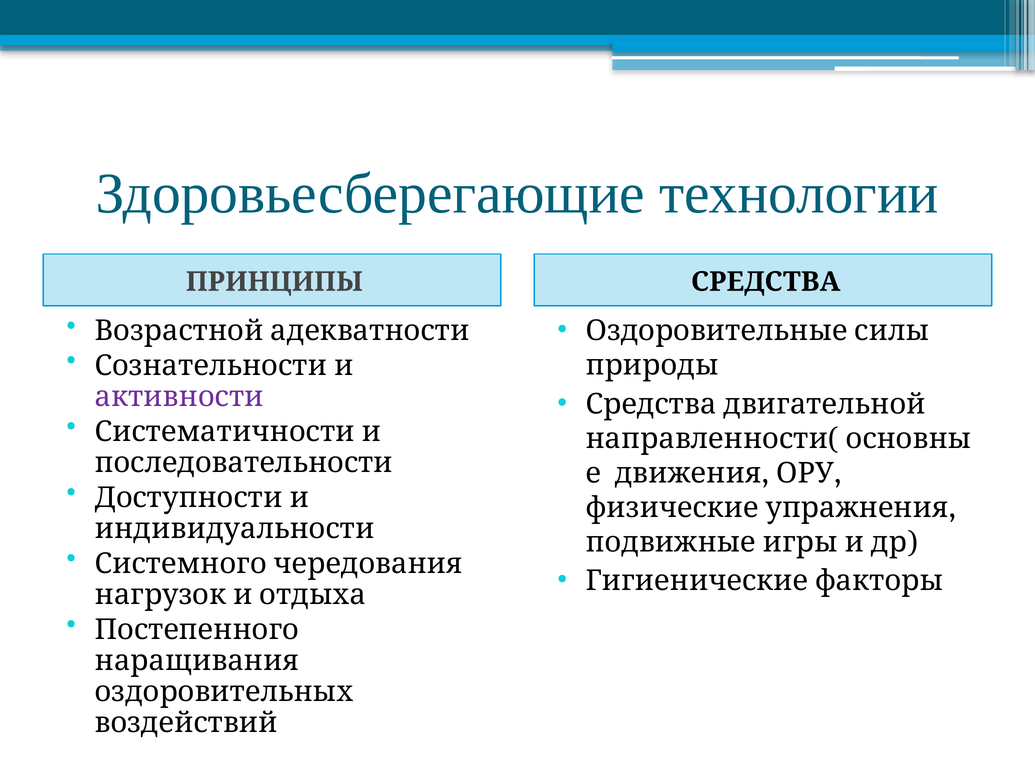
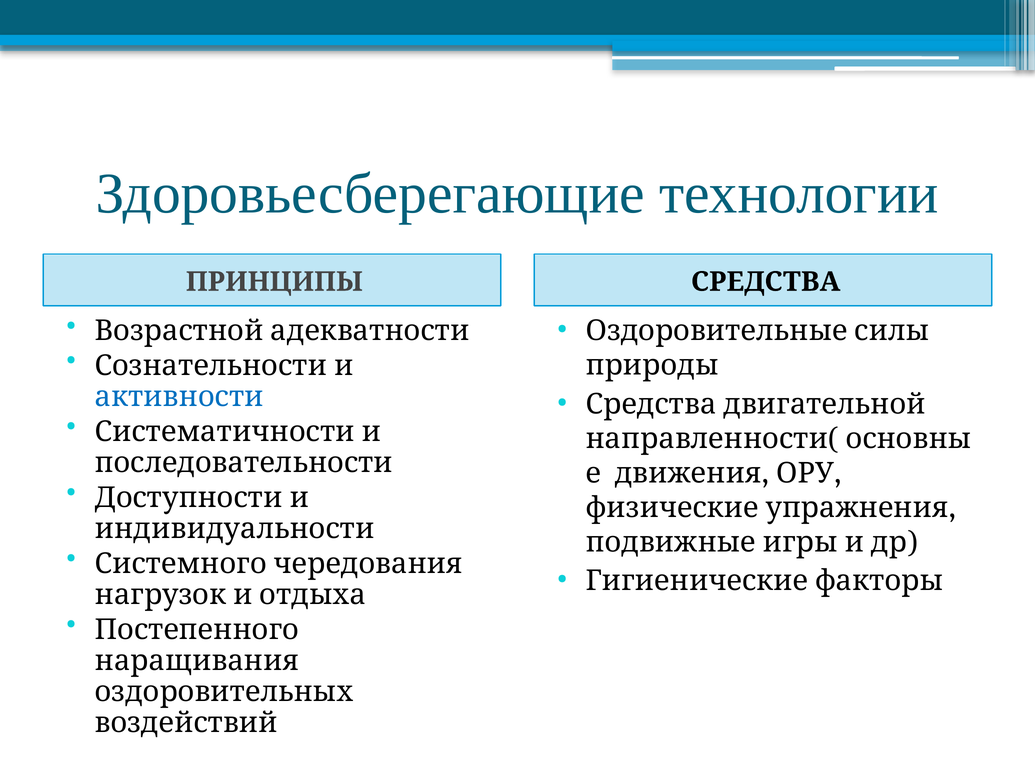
активности colour: purple -> blue (179, 397)
